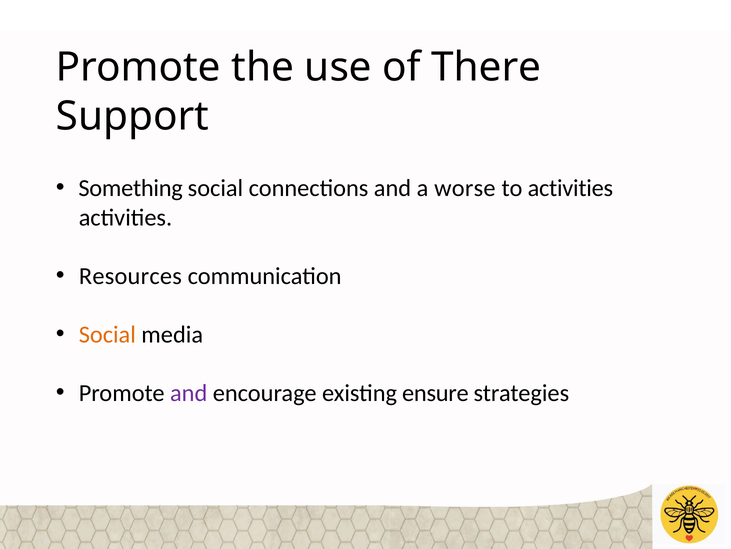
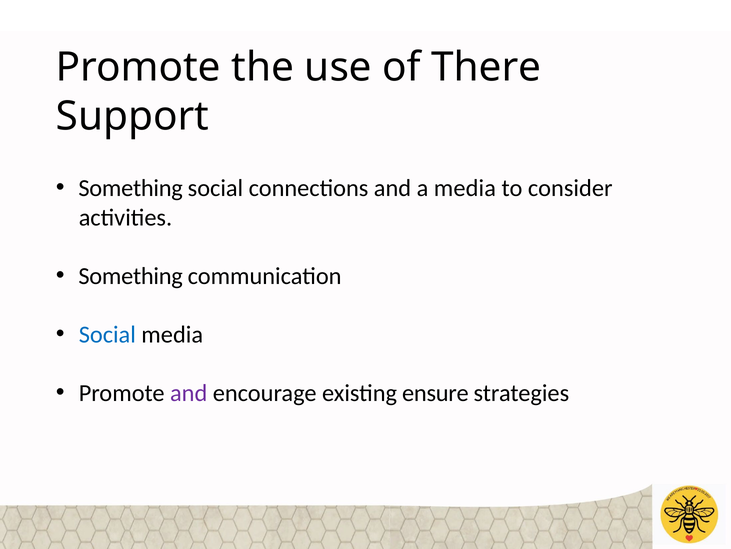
a worse: worse -> media (465, 188)
to activities: activities -> consider (570, 188)
Resources: Resources -> Something (131, 276)
Social colour: orange -> blue (107, 334)
